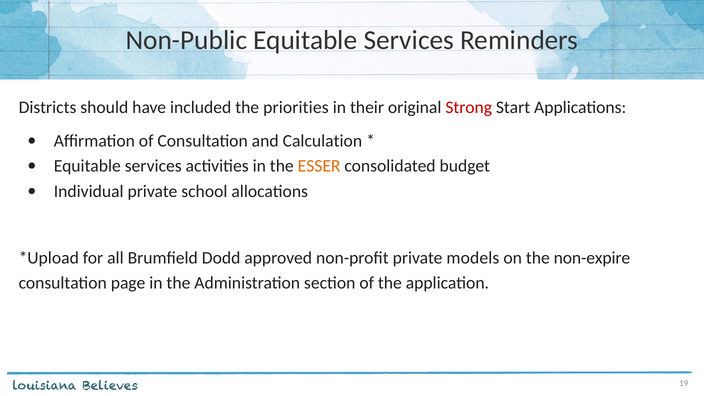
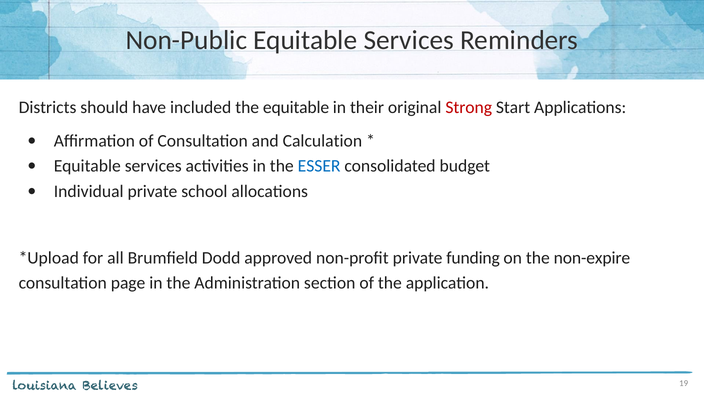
the priorities: priorities -> equitable (296, 108)
ESSER colour: orange -> blue (319, 166)
models: models -> funding (473, 258)
